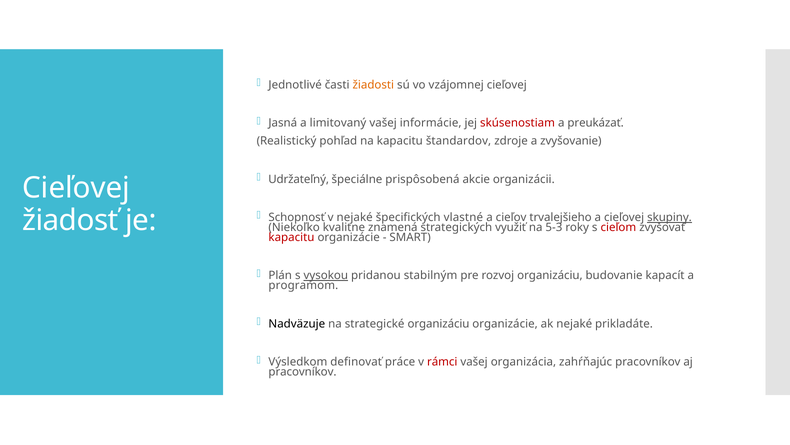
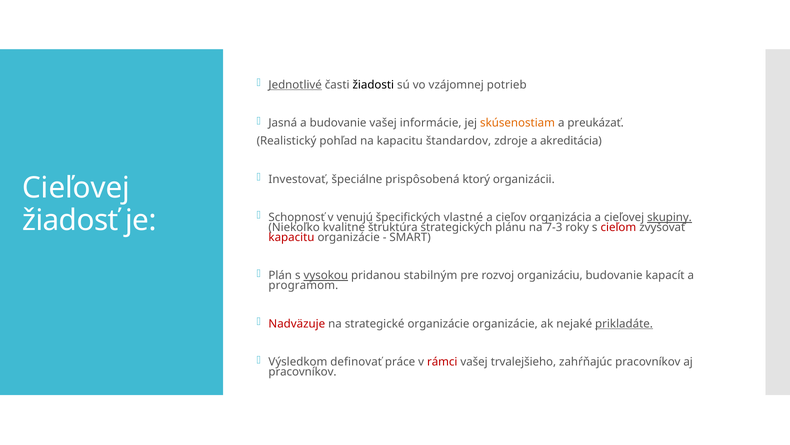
Jednotlivé underline: none -> present (295, 85)
žiadosti colour: orange -> black (373, 85)
vzájomnej cieľovej: cieľovej -> potrieb (507, 85)
a limitovaný: limitovaný -> budovanie (338, 123)
skúsenostiam colour: red -> orange (518, 123)
zvyšovanie: zvyšovanie -> akreditácia (571, 141)
Udržateľný: Udržateľný -> Investovať (299, 179)
akcie: akcie -> ktorý (476, 179)
v nejaké: nejaké -> venujú (355, 217)
trvalejšieho: trvalejšieho -> organizácia (561, 217)
znamená: znamená -> štruktúra (393, 227)
využiť: využiť -> plánu (511, 227)
5-3: 5-3 -> 7-3 (554, 227)
Nadväzuje colour: black -> red (297, 323)
strategické organizáciu: organizáciu -> organizácie (438, 323)
prikladáte underline: none -> present (624, 323)
organizácia: organizácia -> trvalejšieho (523, 362)
